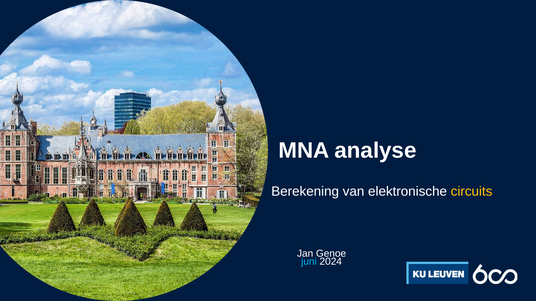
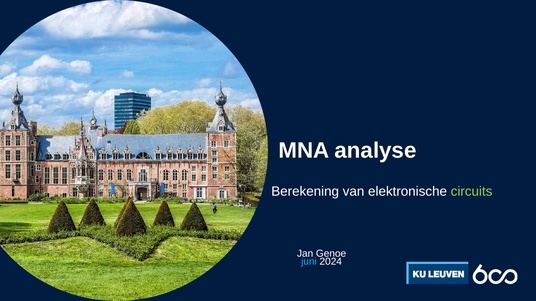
circuits colour: yellow -> light green (472, 192)
